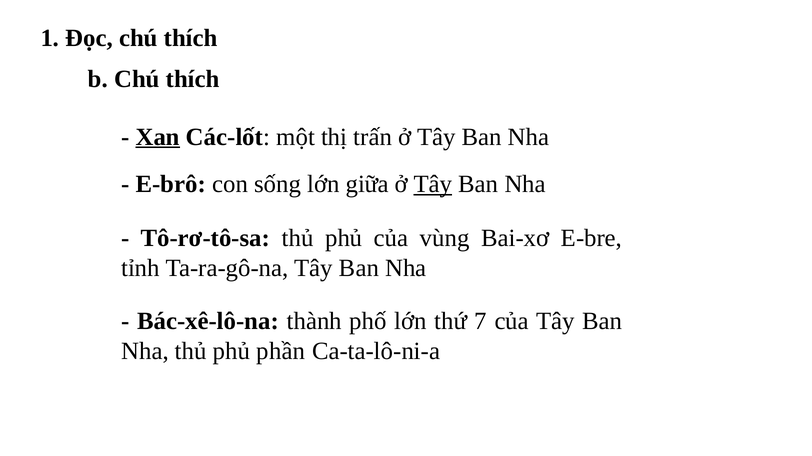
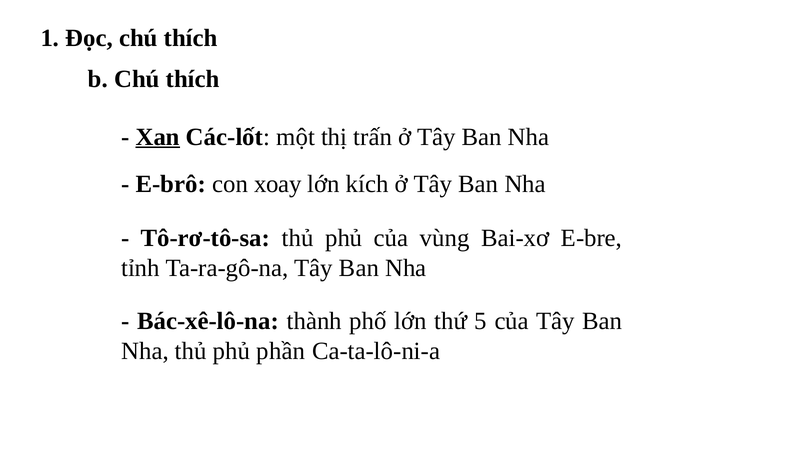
sống: sống -> xoay (278, 185)
giữa: giữa -> kích (367, 185)
Tây underline: present -> none (433, 185)
7: 7 -> 5 (481, 322)
